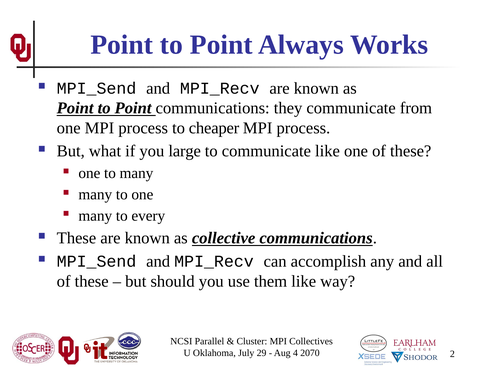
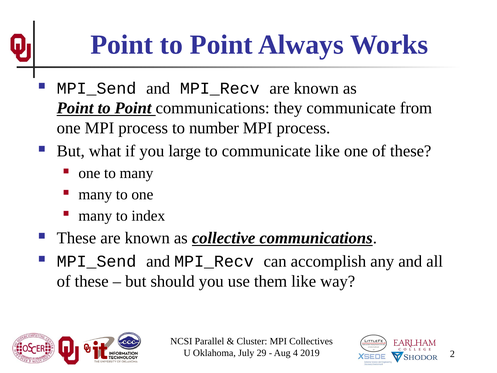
cheaper: cheaper -> number (214, 128)
every: every -> index (148, 216)
2070: 2070 -> 2019 (310, 353)
